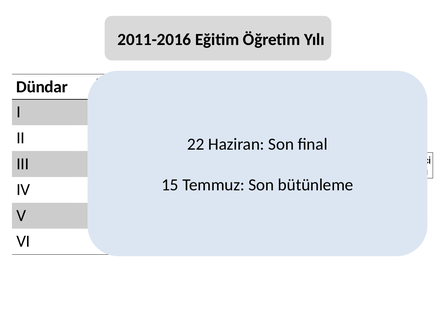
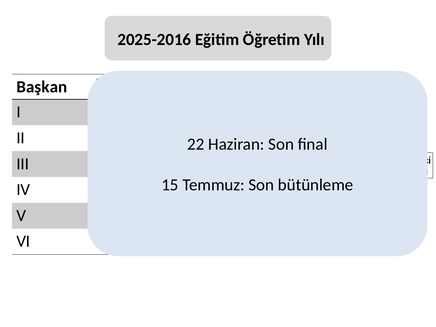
2011-2016: 2011-2016 -> 2025-2016 (154, 40)
Dündar: Dündar -> Başkan (42, 87)
